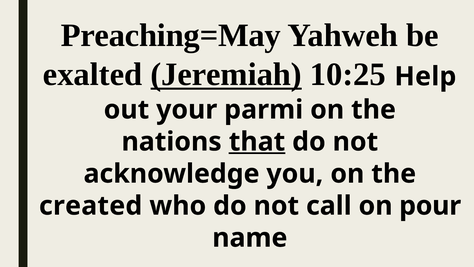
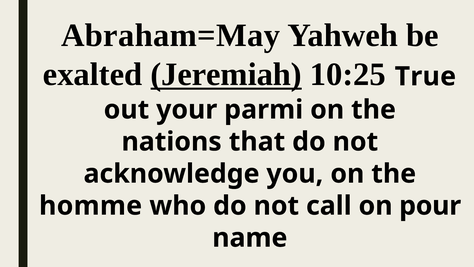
Preaching=May: Preaching=May -> Abraham=May (171, 35)
Help: Help -> True (425, 76)
that underline: present -> none (257, 142)
created: created -> homme (91, 206)
